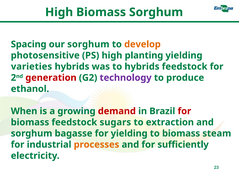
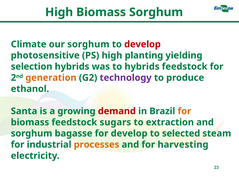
Spacing: Spacing -> Climate (29, 44)
develop colour: orange -> red (142, 44)
varieties: varieties -> selection (32, 67)
generation colour: red -> orange (51, 78)
When: When -> Santa (24, 111)
for colour: red -> orange (184, 111)
for yielding: yielding -> develop (129, 134)
to biomass: biomass -> selected (181, 134)
sufficiently: sufficiently -> harvesting (183, 145)
